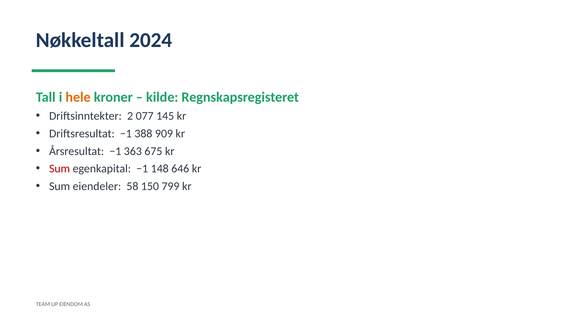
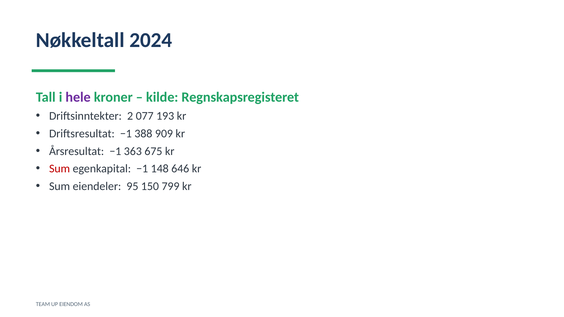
hele colour: orange -> purple (78, 97)
145: 145 -> 193 (165, 116)
58: 58 -> 95 (132, 187)
